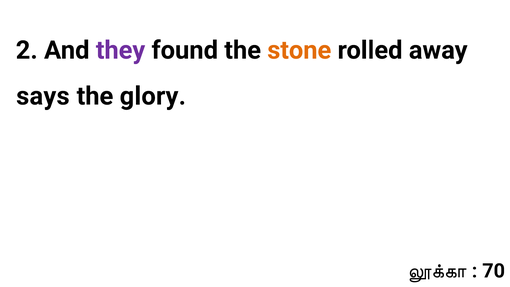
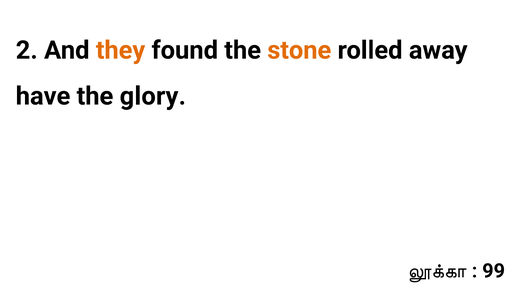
they colour: purple -> orange (121, 50)
says: says -> have (43, 96)
70: 70 -> 99 (494, 271)
